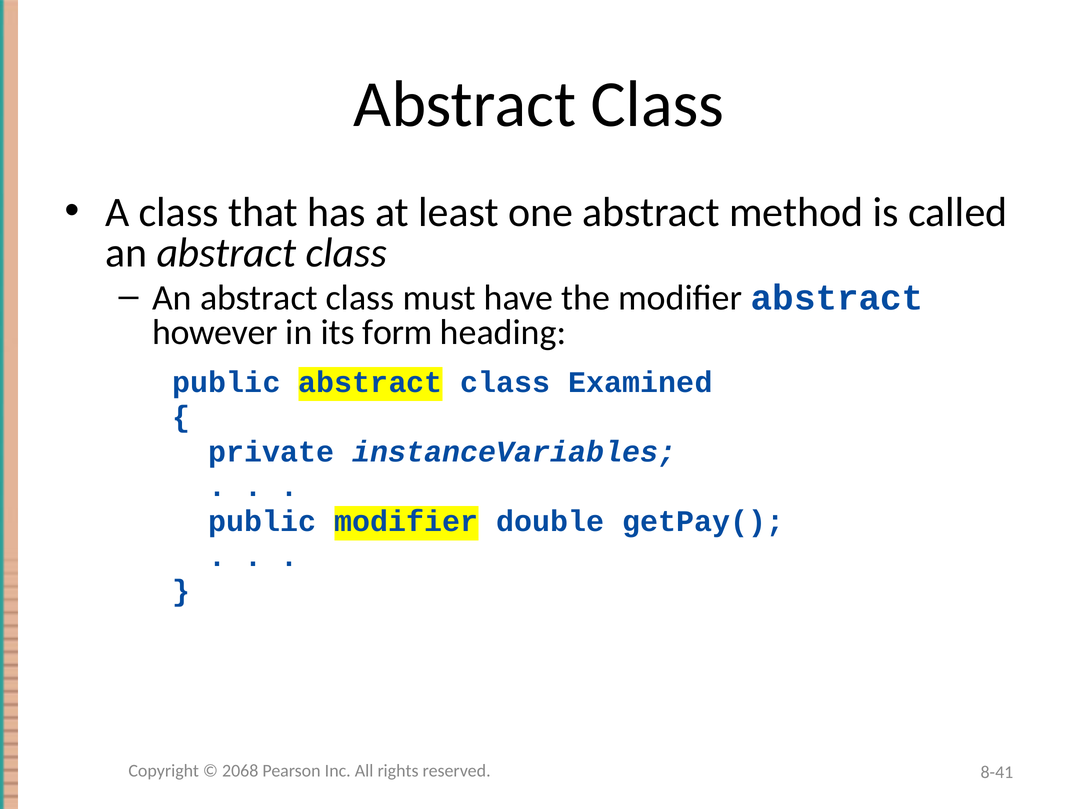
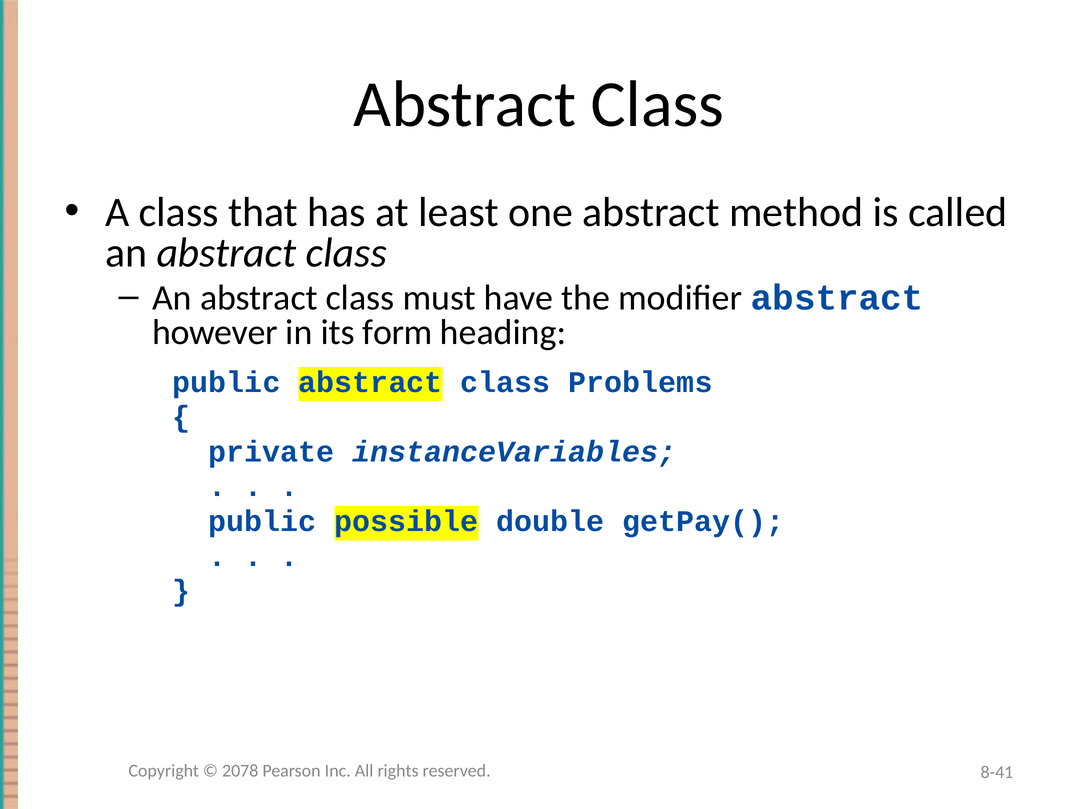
Examined: Examined -> Problems (640, 382)
public modifier: modifier -> possible (406, 521)
2068: 2068 -> 2078 (240, 770)
